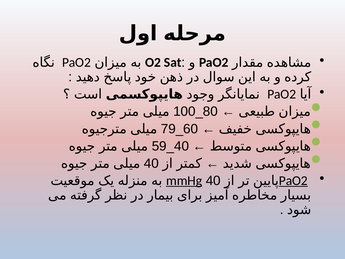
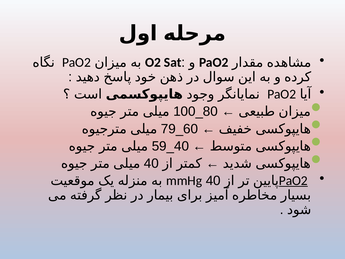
mmHg underline: present -> none (184, 180)
